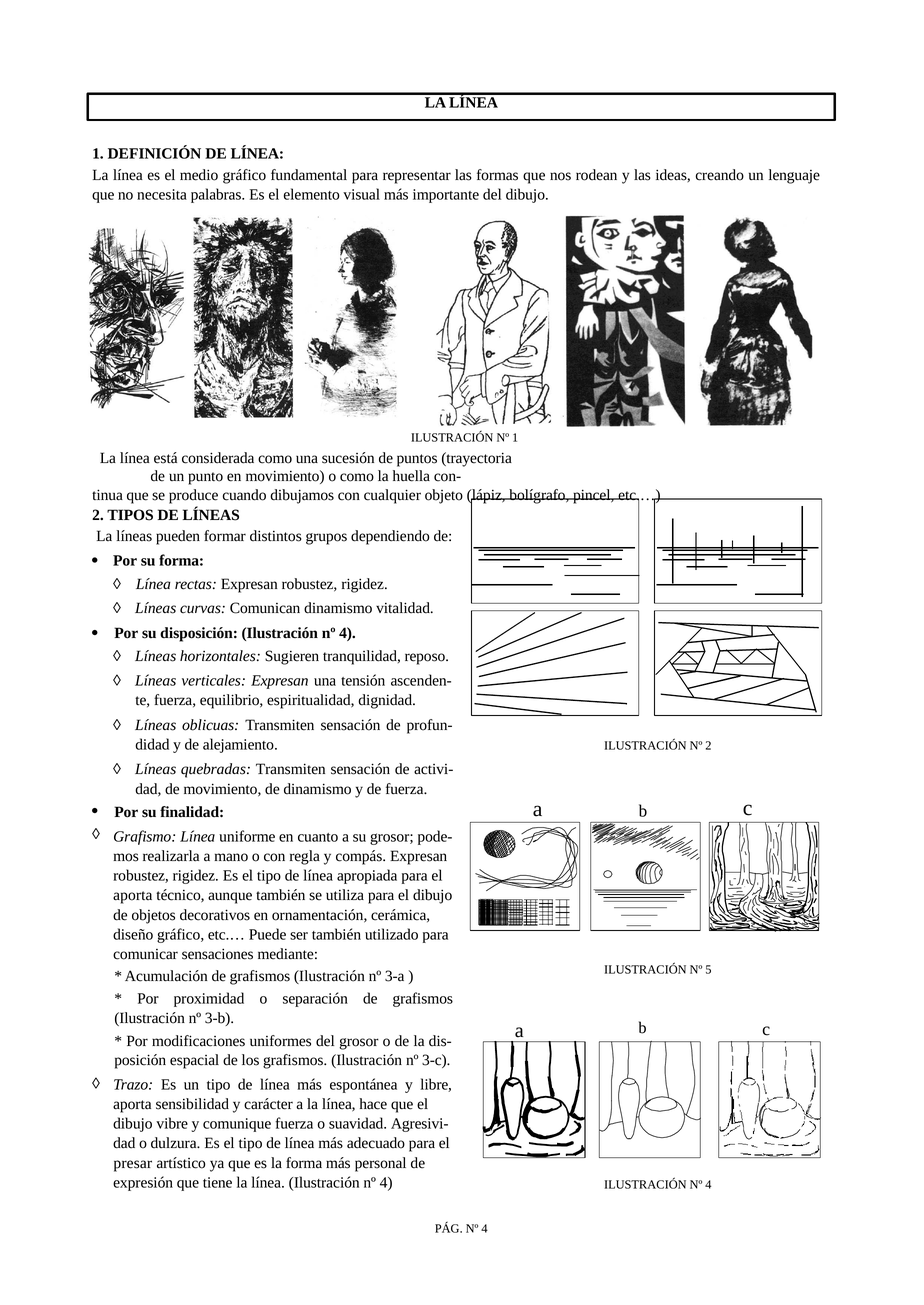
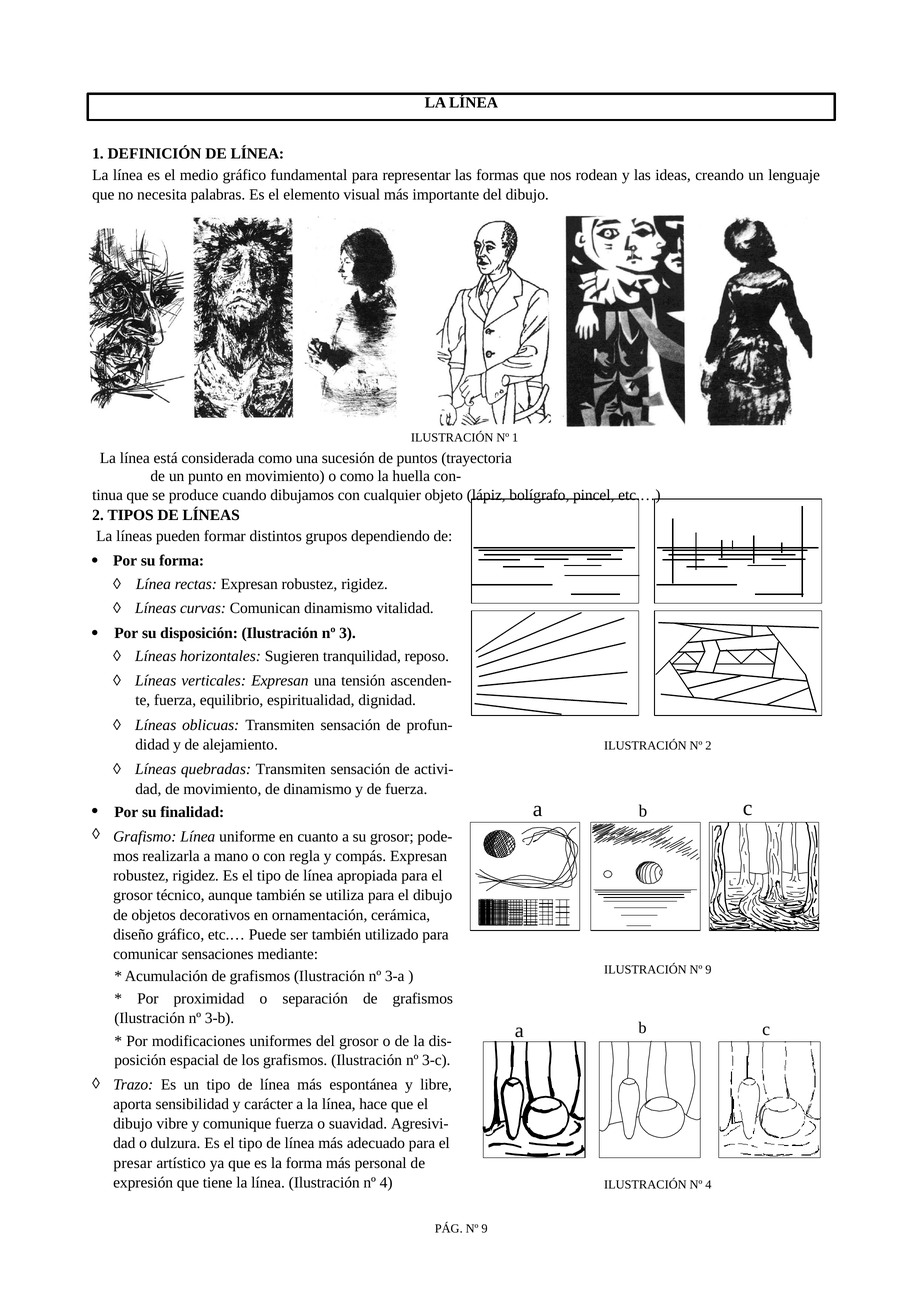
disposición Ilustración nº 4: 4 -> 3 (347, 633)
aporta: aporta -> grosor (133, 896)
ILUSTRACIÓN Nº 5: 5 -> 9 (708, 970)
PÁG Nº 4: 4 -> 9 (485, 1229)
